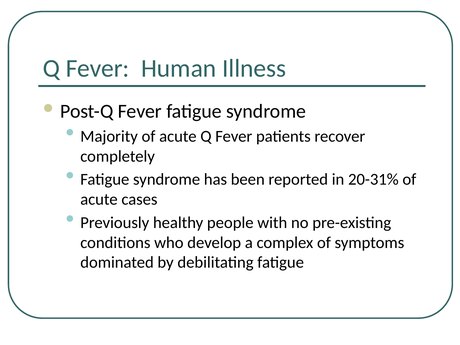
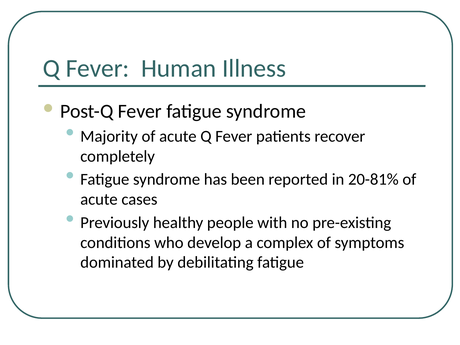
20-31%: 20-31% -> 20-81% (373, 180)
